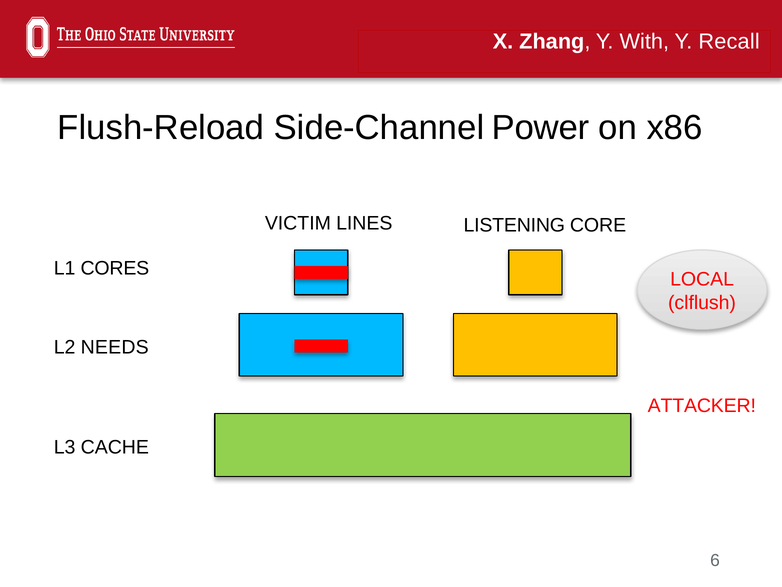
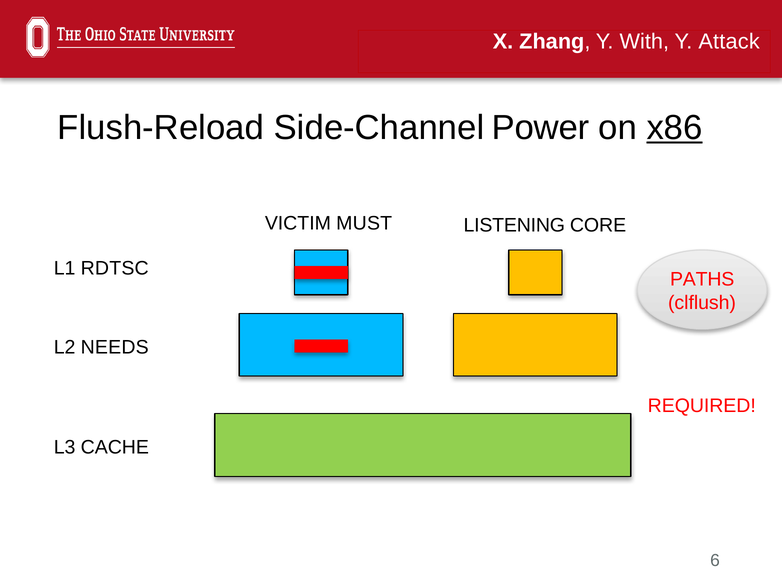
Recall: Recall -> Attack (729, 41)
x86 underline: none -> present (675, 128)
LINES: LINES -> MUST (364, 223)
CORES: CORES -> RDTSC (115, 268)
LOCAL: LOCAL -> PATHS (702, 279)
ATTACKER: ATTACKER -> REQUIRED (702, 405)
